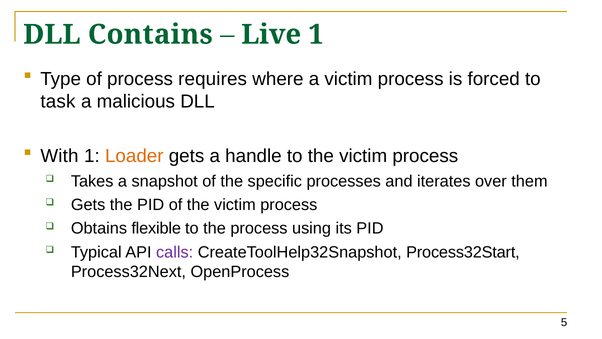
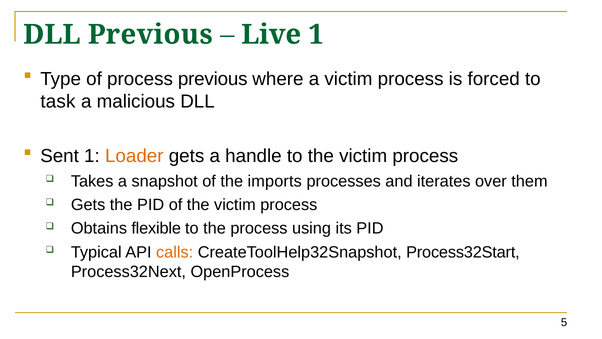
DLL Contains: Contains -> Previous (150, 35)
process requires: requires -> previous (213, 79)
With: With -> Sent (60, 156)
specific: specific -> imports (275, 181)
calls colour: purple -> orange (175, 252)
